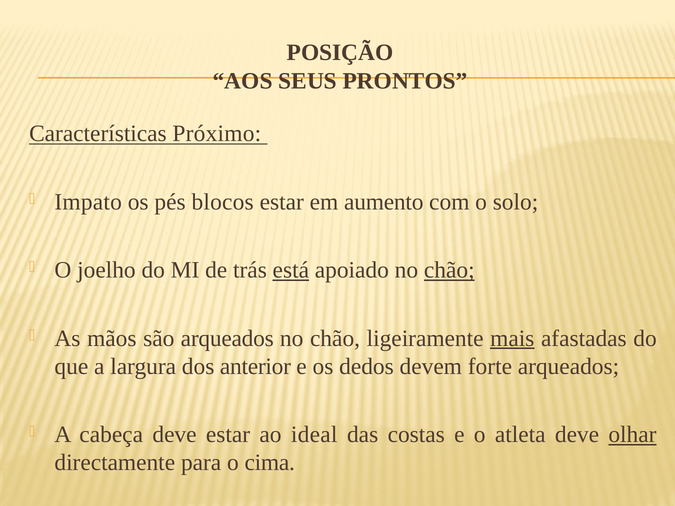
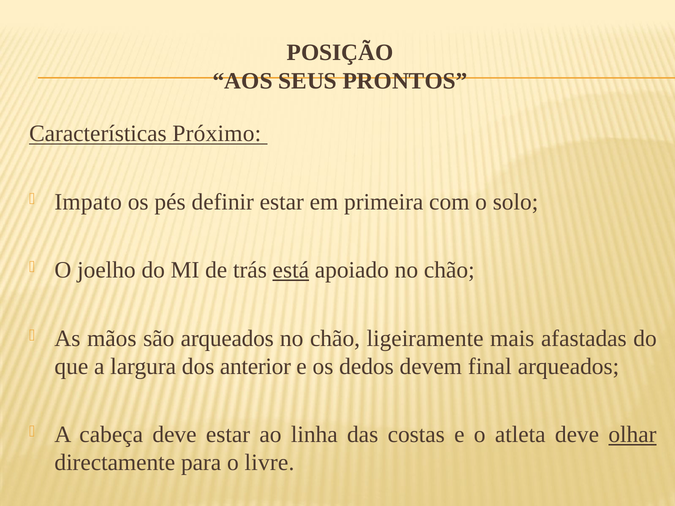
blocos: blocos -> definir (223, 202)
aumento: aumento -> primeira (384, 202)
chão underline: present -> none (449, 270)
mais underline: present -> none (512, 338)
forte: forte -> final (490, 367)
ideal: ideal -> linha (314, 435)
cima: cima -> livre (270, 463)
